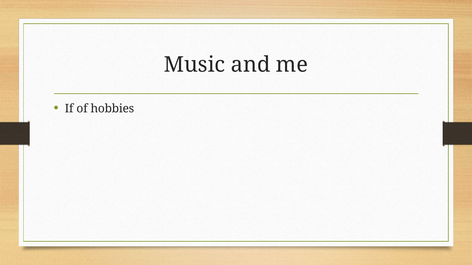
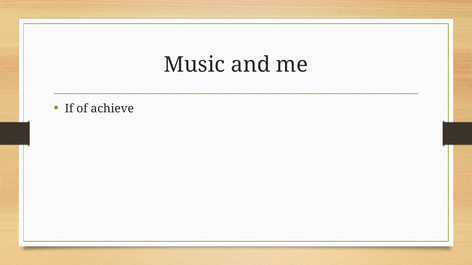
hobbies: hobbies -> achieve (112, 109)
